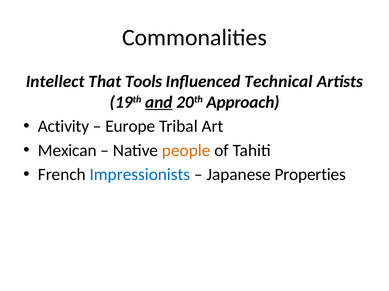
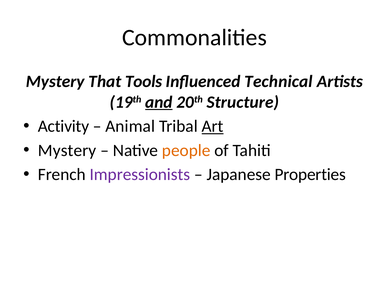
Intellect: Intellect -> Mystery (55, 82)
Approach: Approach -> Structure (243, 102)
Europe: Europe -> Animal (130, 127)
Art underline: none -> present (213, 127)
Mexican: Mexican -> Mystery (67, 151)
Impressionists colour: blue -> purple (140, 175)
